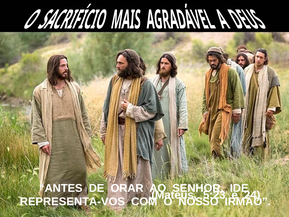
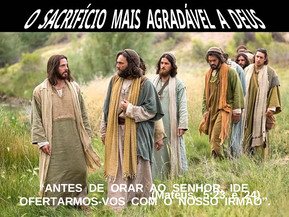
REPRESENTA-VOS: REPRESENTA-VOS -> OFERTARMOS-VOS (73, 201)
